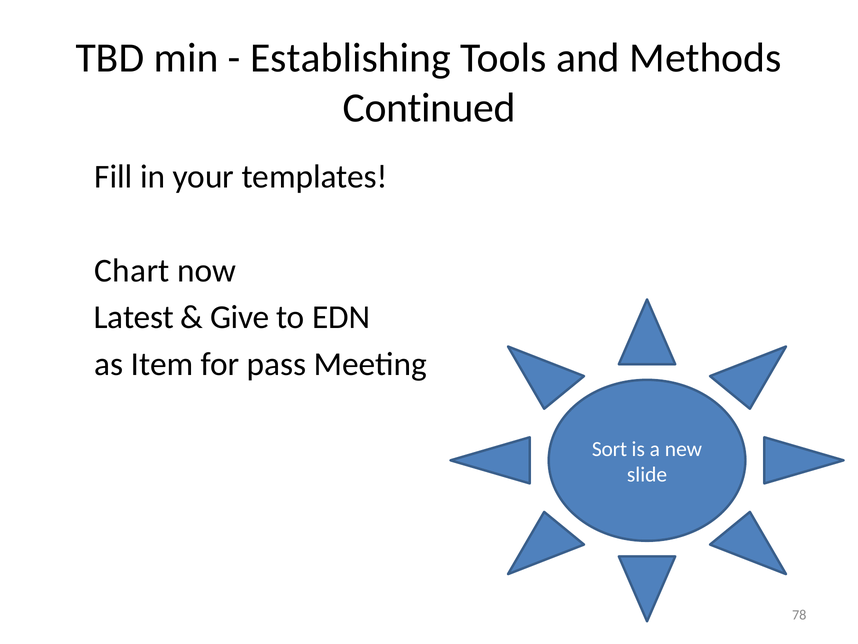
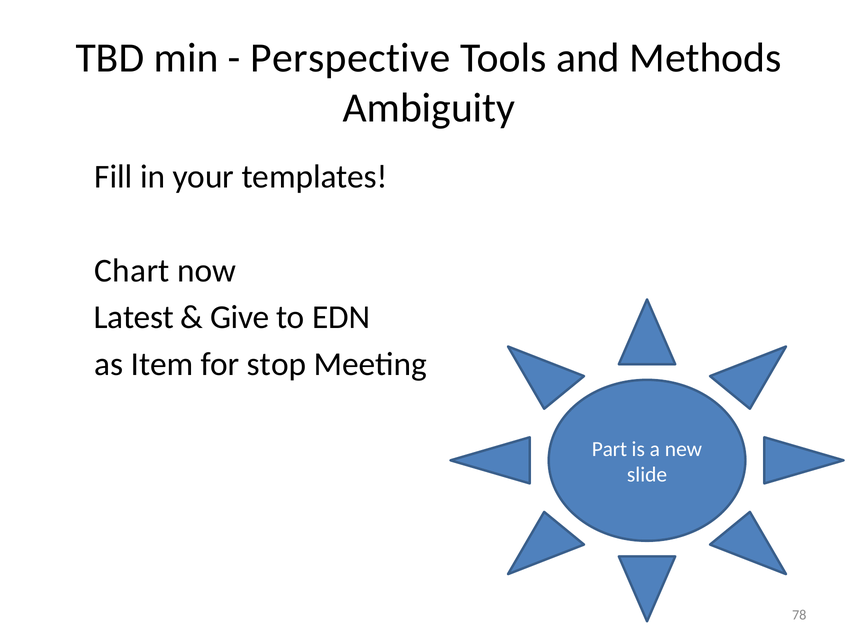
Establishing: Establishing -> Perspective (350, 58)
Continued: Continued -> Ambiguity (429, 108)
pass: pass -> stop (277, 364)
Sort: Sort -> Part (609, 449)
